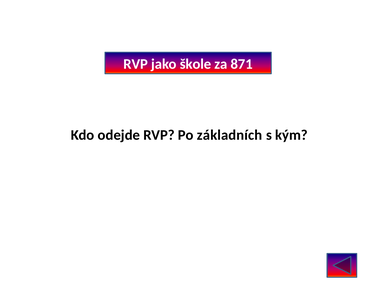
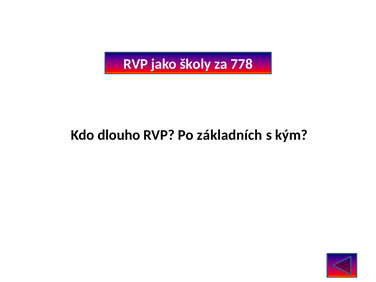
škole: škole -> školy (196, 64)
871: 871 -> 778 (242, 64)
odejde: odejde -> dlouho (119, 135)
